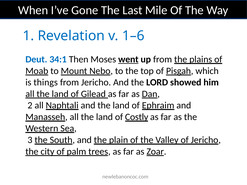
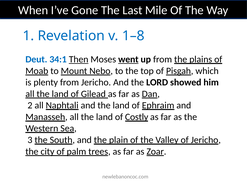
1–6: 1–6 -> 1–8 (133, 36)
Then underline: none -> present (79, 59)
things: things -> plenty (46, 82)
